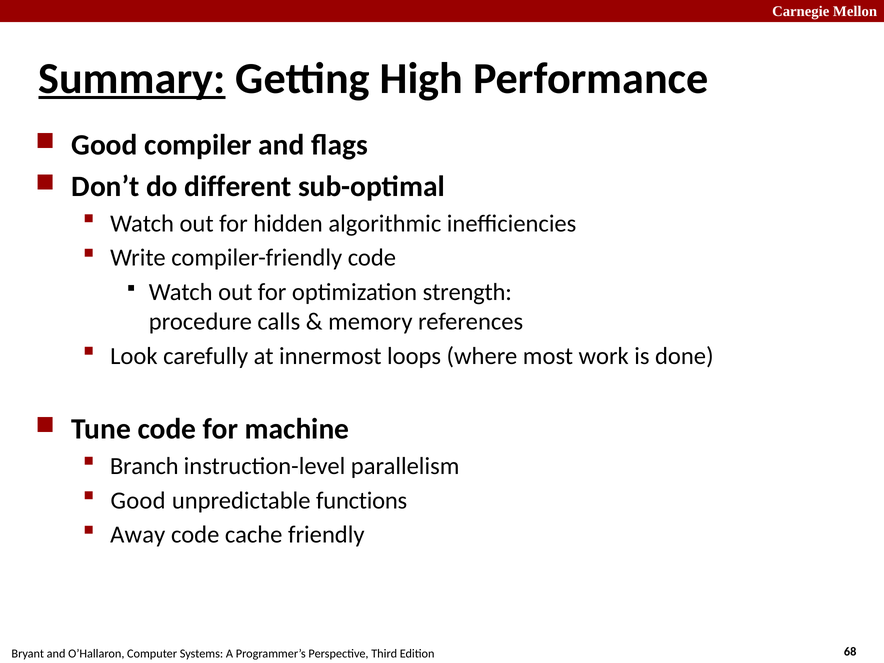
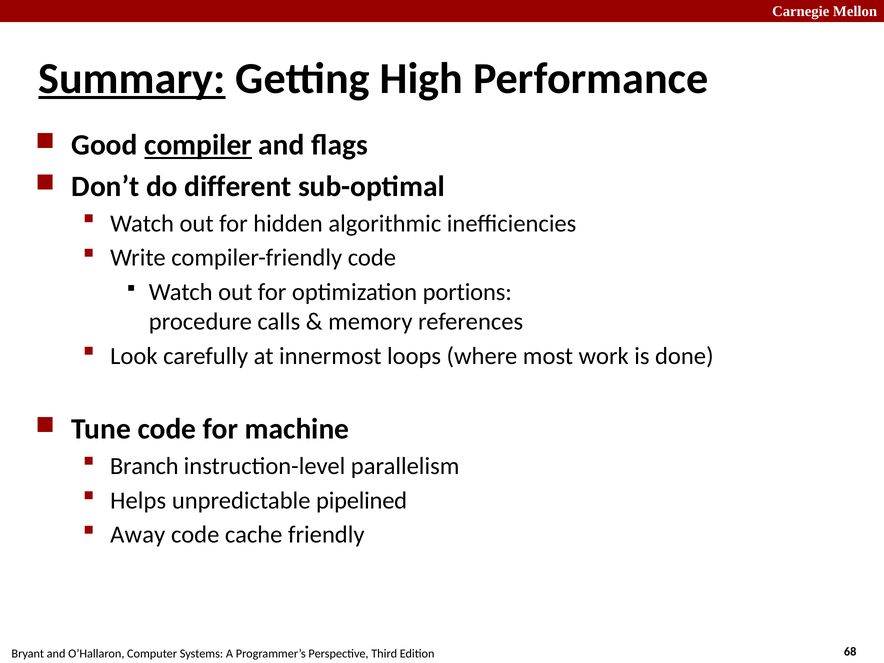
compiler underline: none -> present (198, 145)
strength: strength -> portions (467, 292)
Good: Good -> Helps (138, 501)
functions: functions -> pipelined (362, 501)
